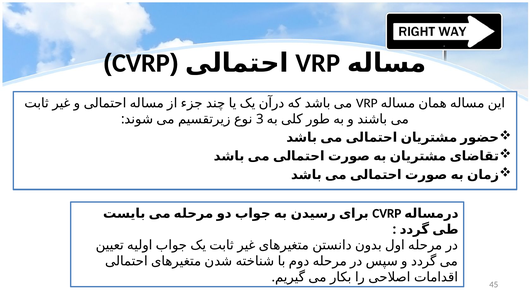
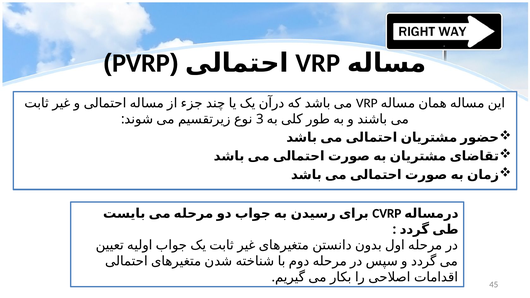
CVRP: CVRP -> PVRP (141, 63)
